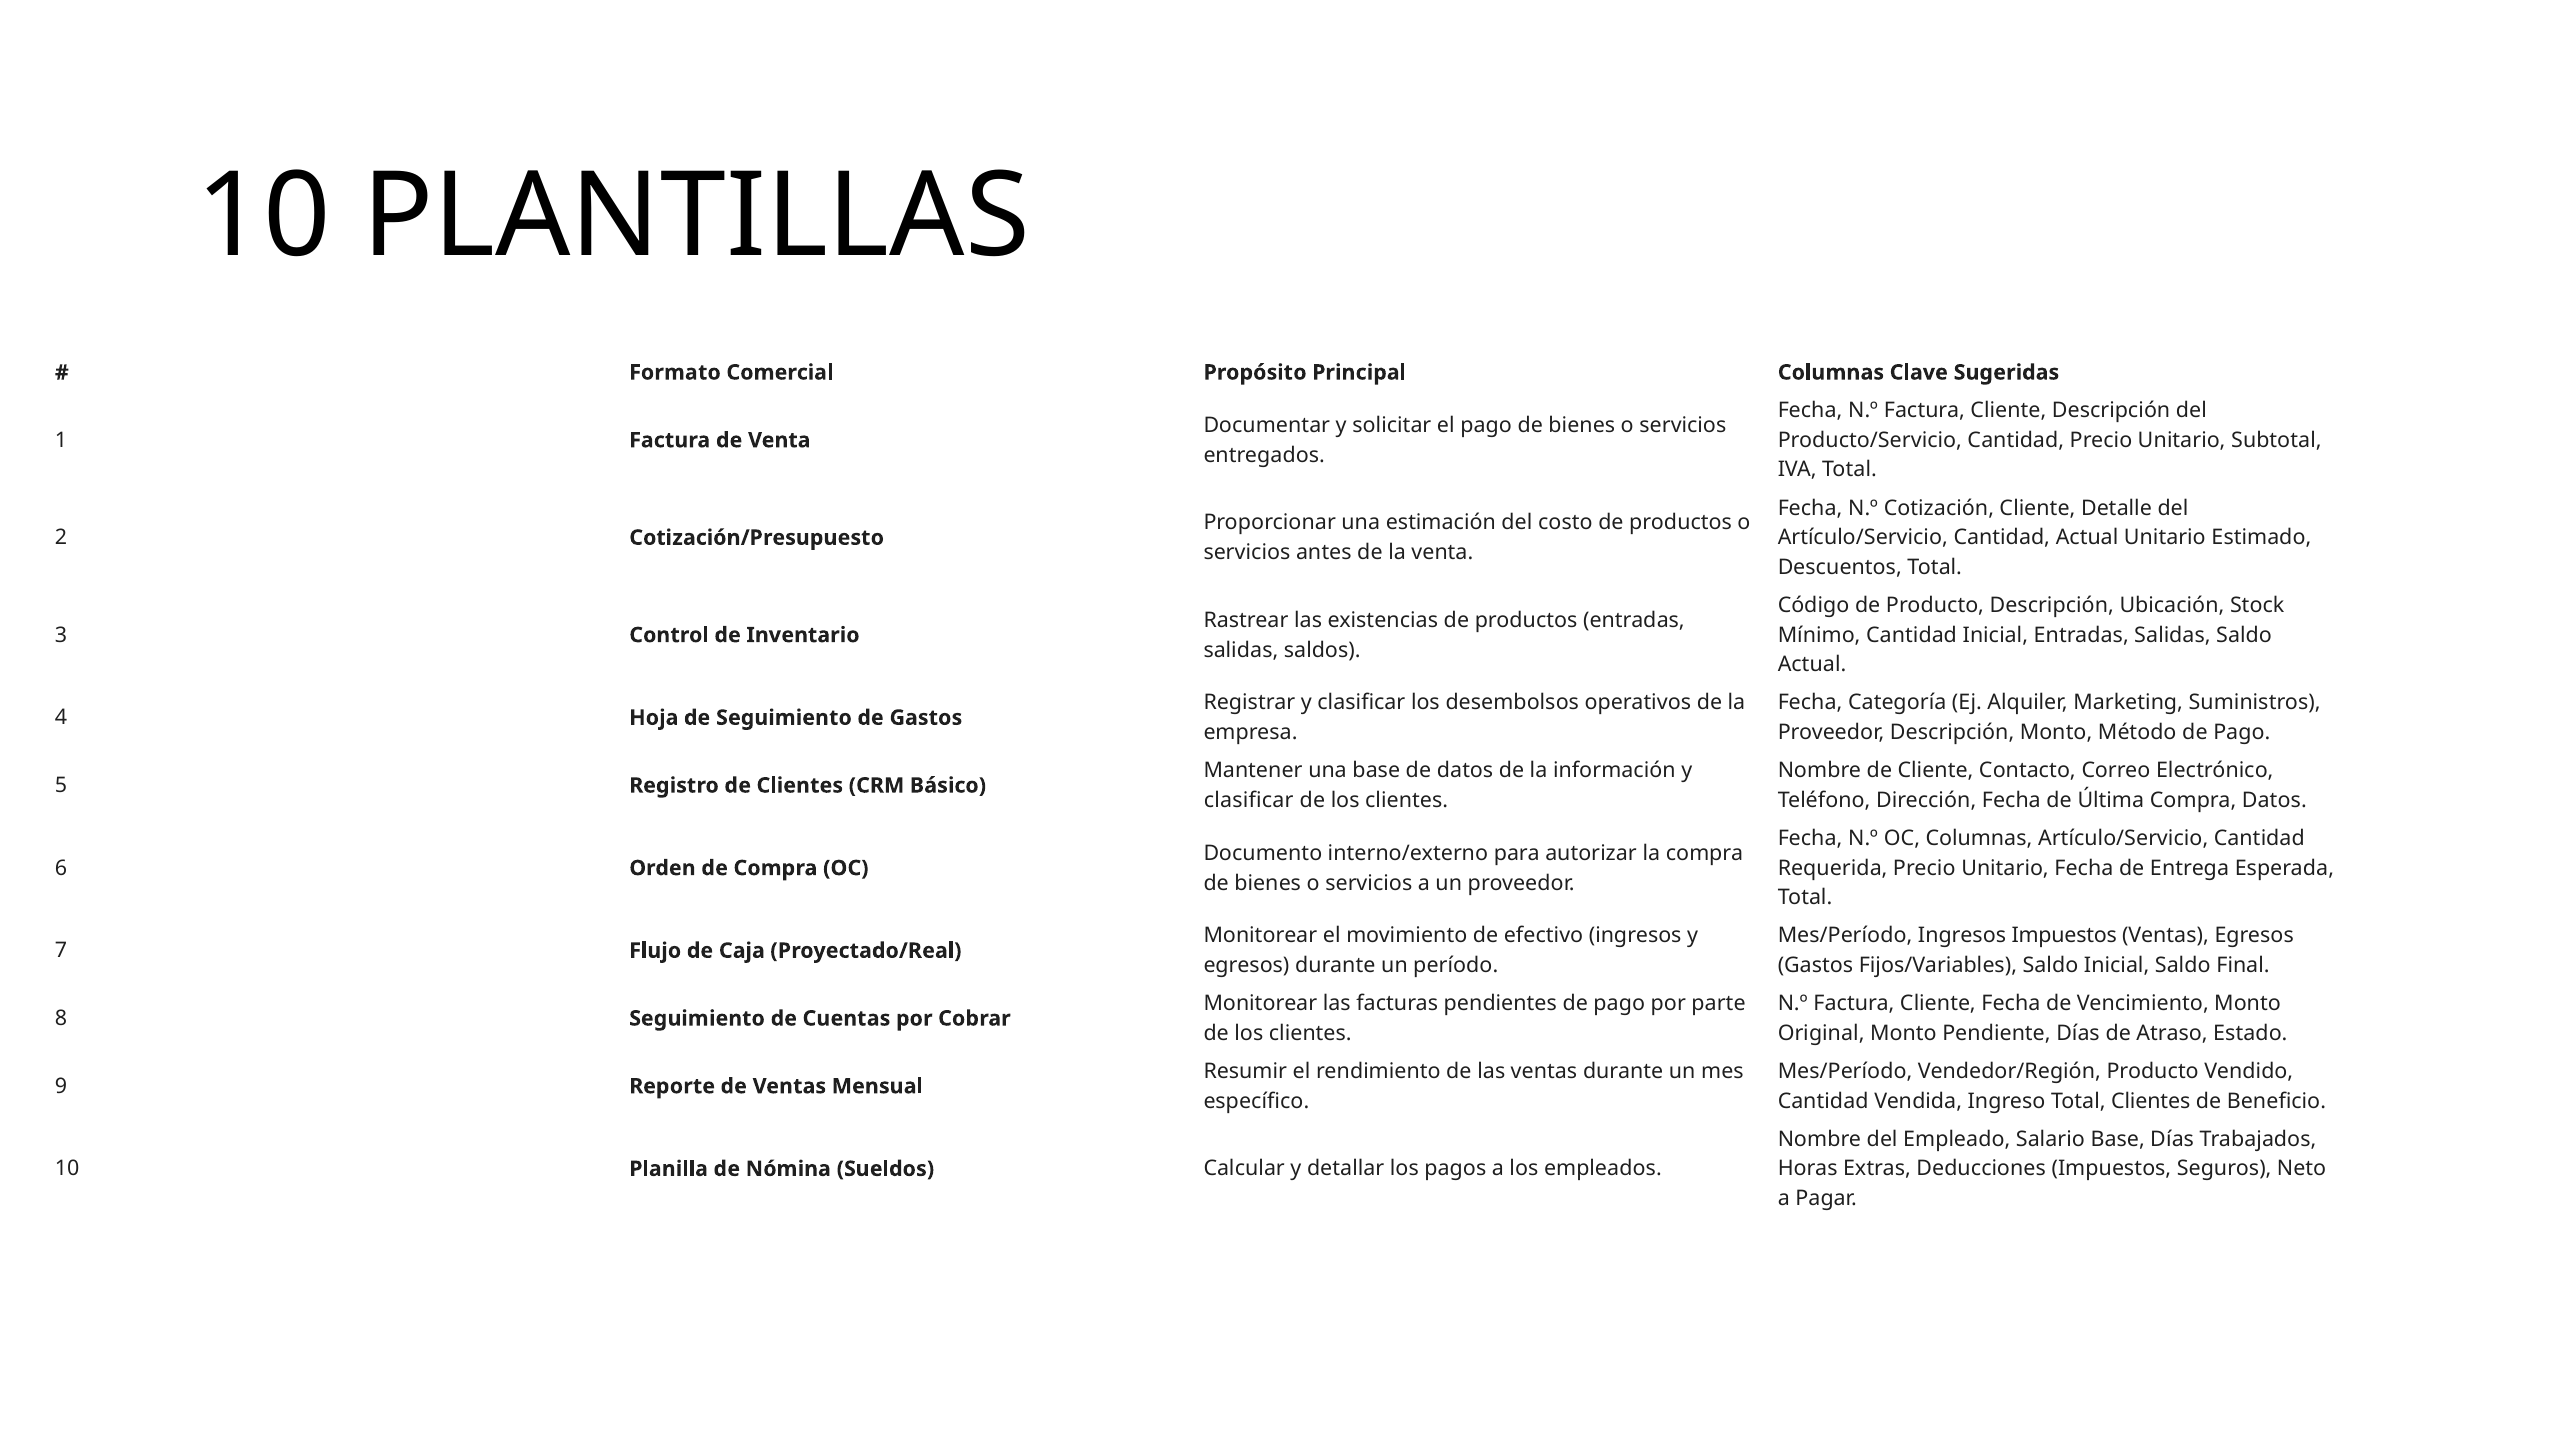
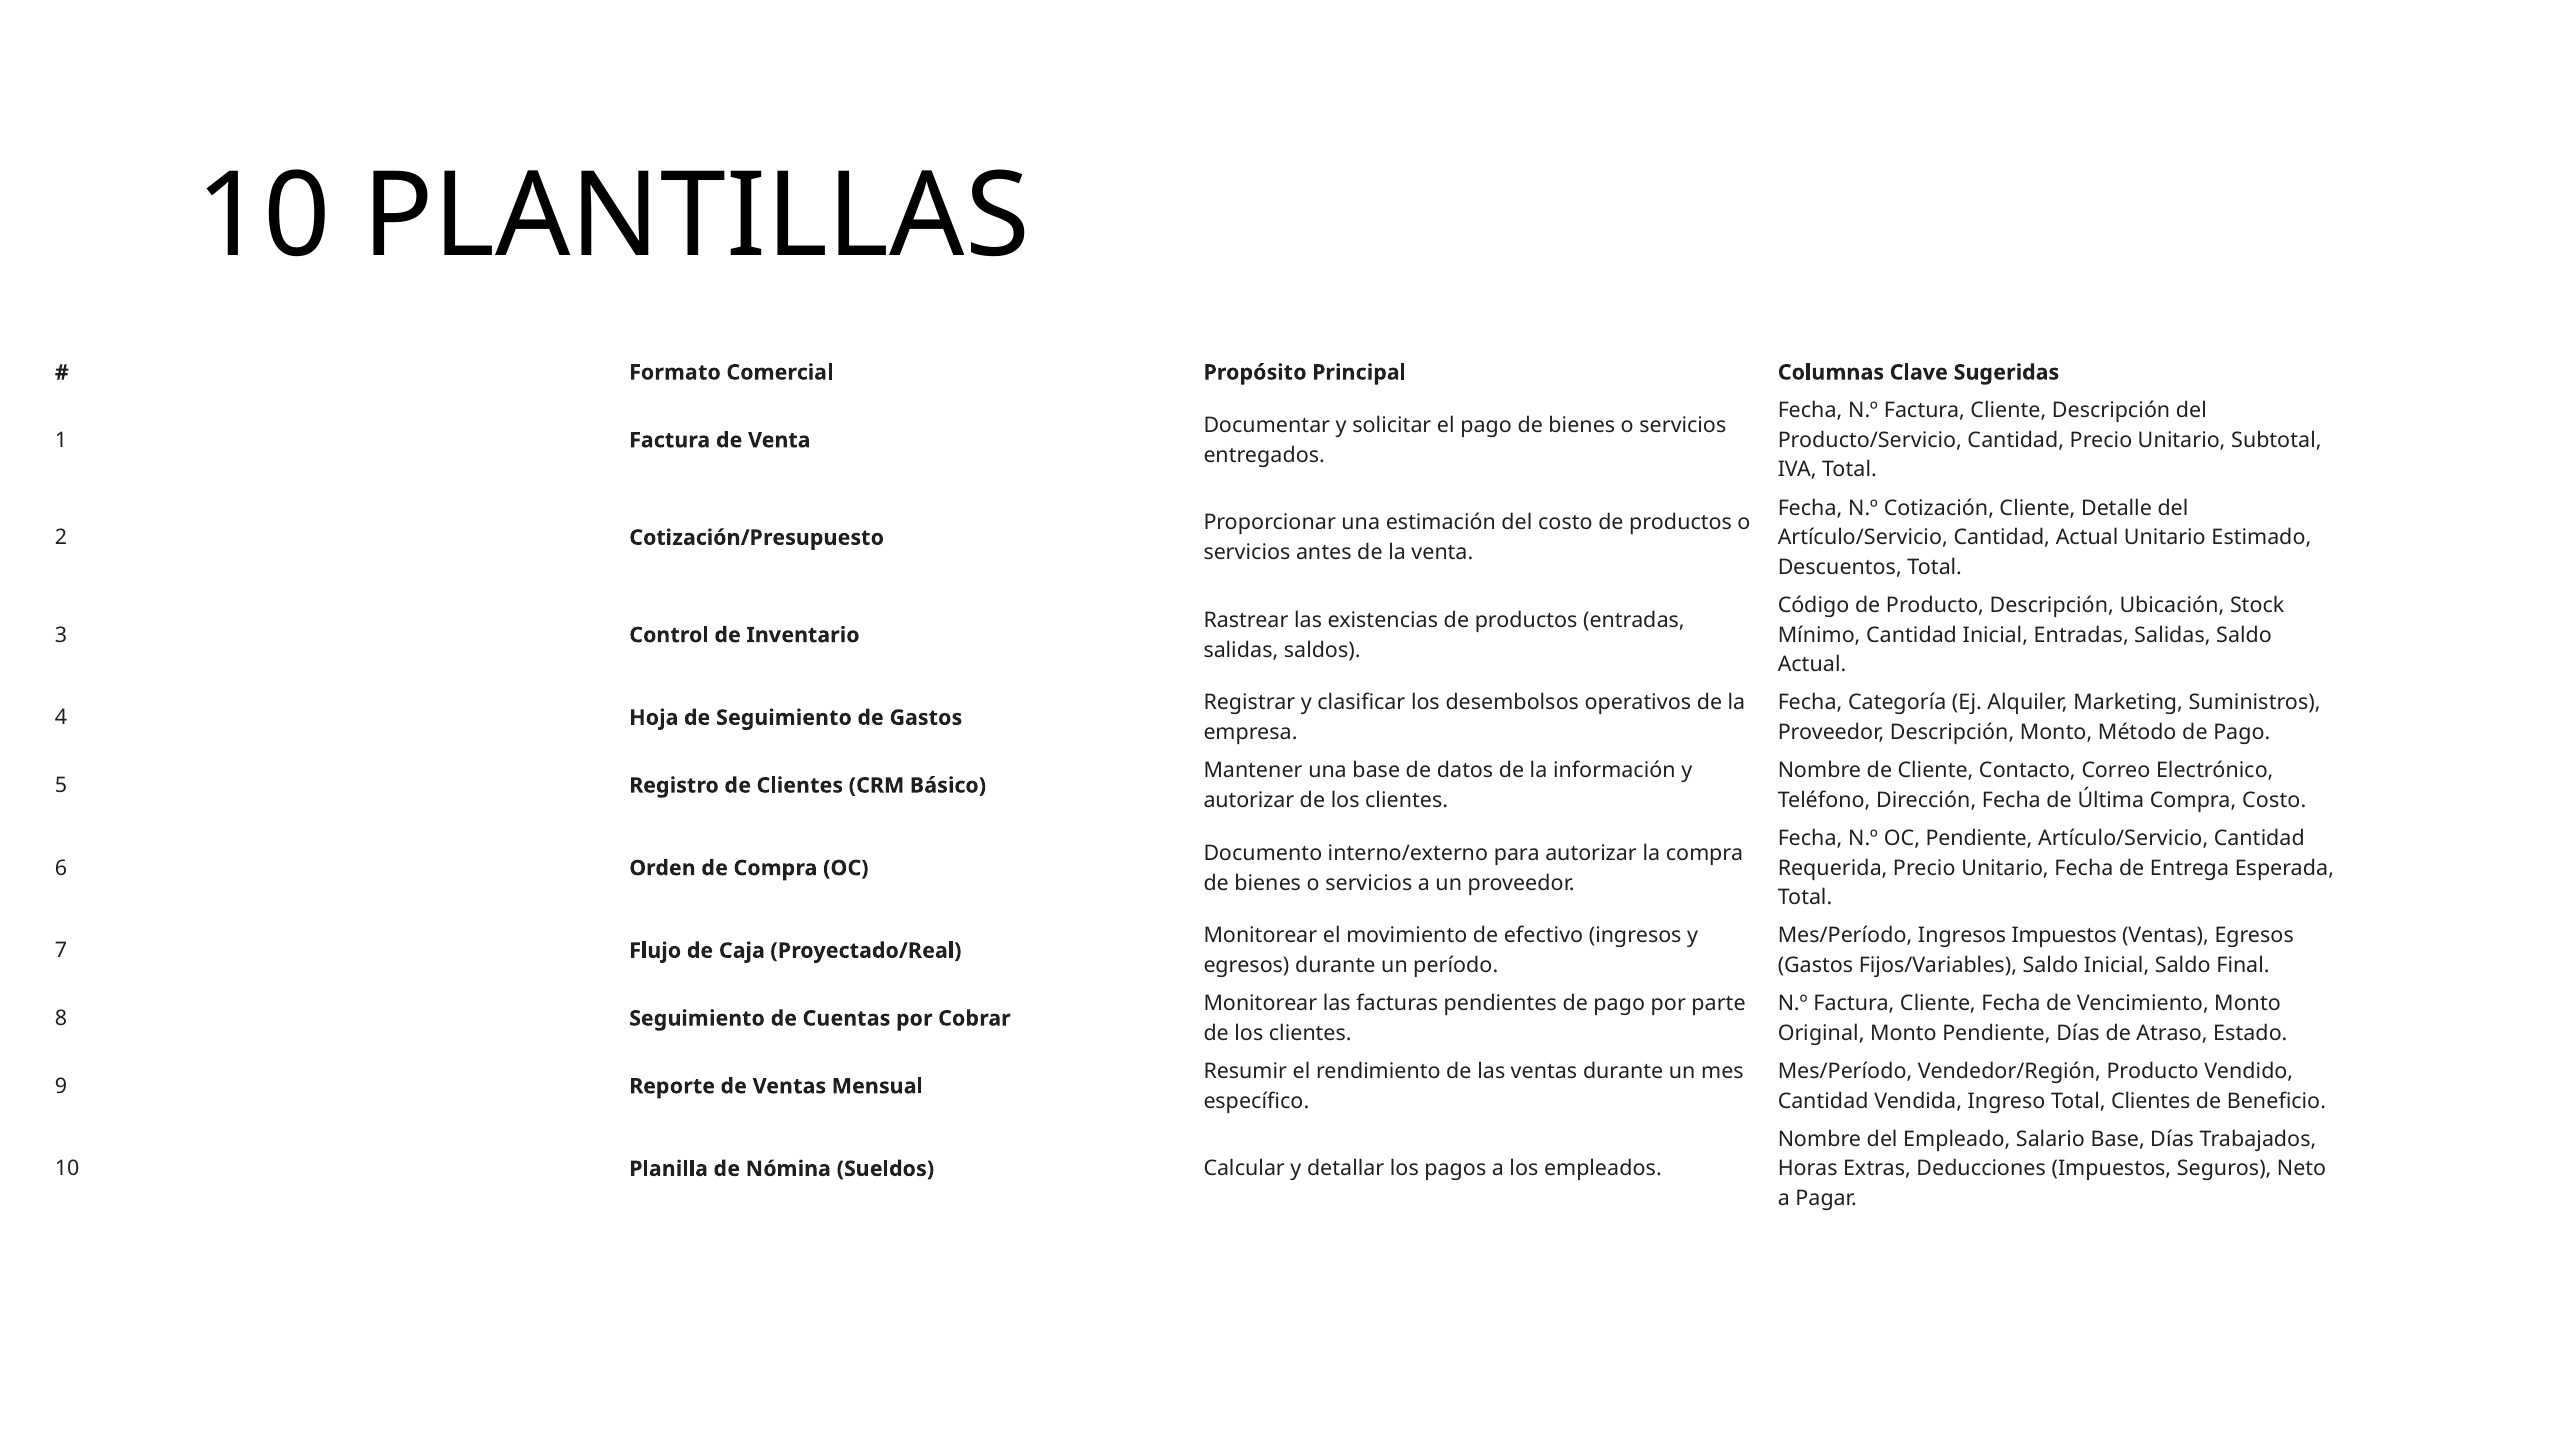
clasificar: clasificar -> autorizar (1249, 800)
Compra Datos: Datos -> Costo (2274, 800)
OC Columnas: Columnas -> Pendiente (1979, 838)
